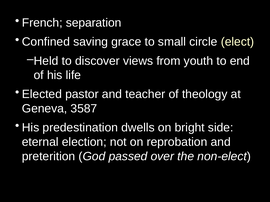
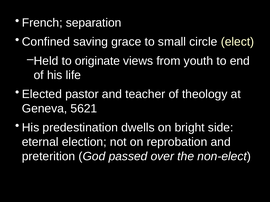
discover: discover -> originate (97, 61)
3587: 3587 -> 5621 (84, 109)
